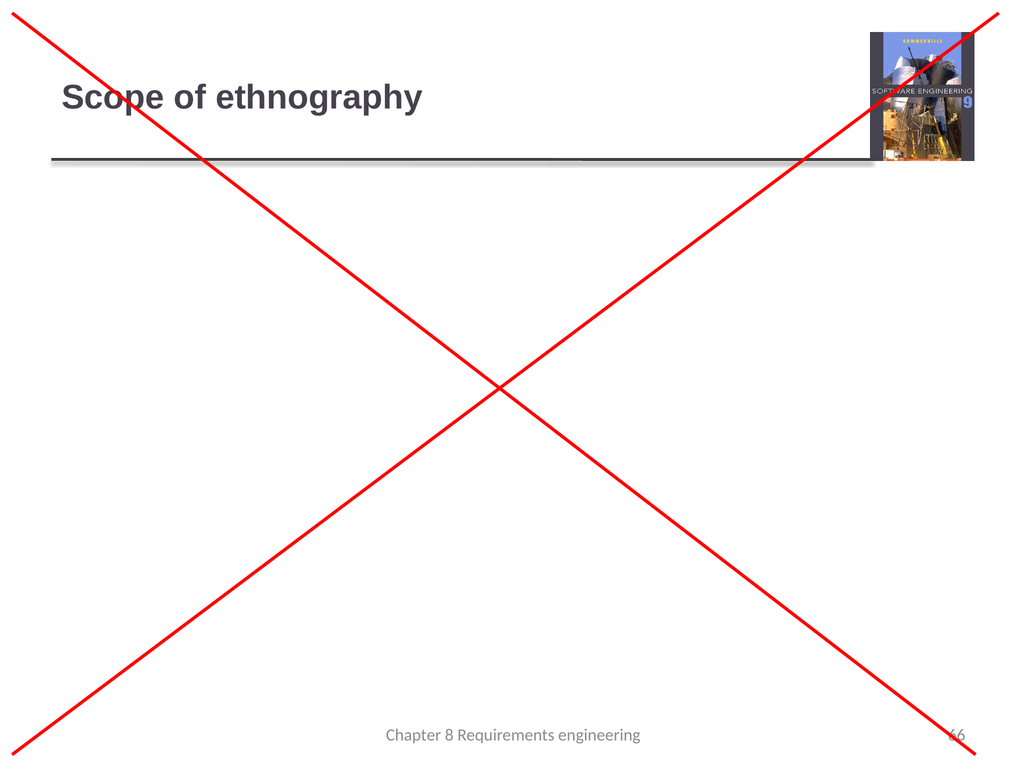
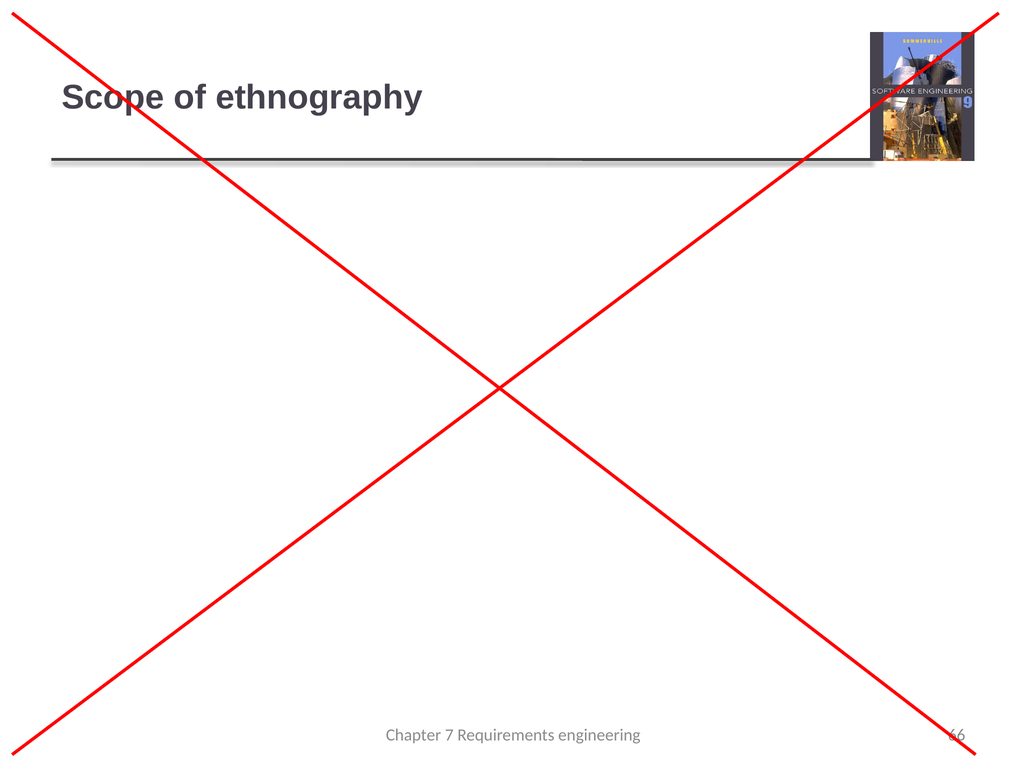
8: 8 -> 7 (449, 736)
